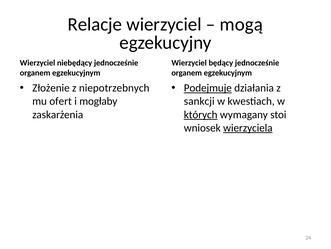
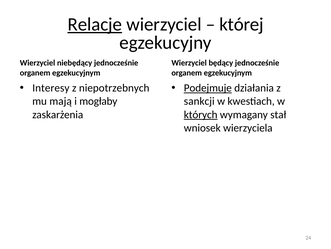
Relacje underline: none -> present (95, 24)
mogą: mogą -> której (241, 24)
Złożenie: Złożenie -> Interesy (51, 88)
ofert: ofert -> mają (61, 101)
stoi: stoi -> stał (278, 114)
wierzyciela underline: present -> none (248, 127)
